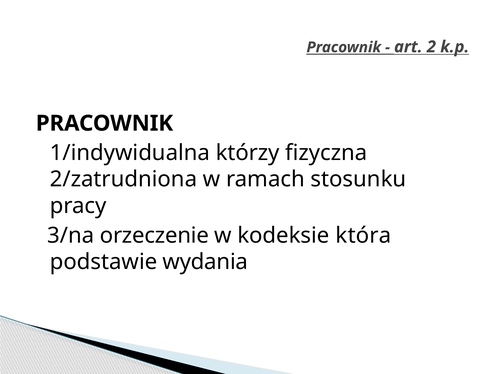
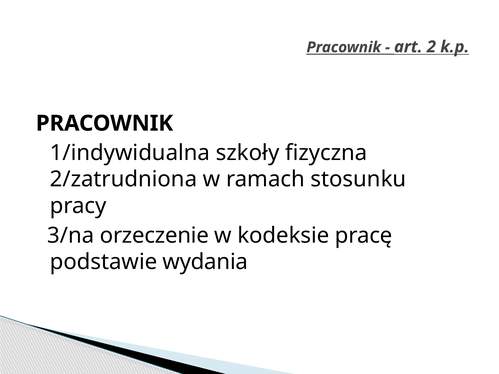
którzy: którzy -> szkoły (248, 153)
która: która -> pracę (364, 236)
